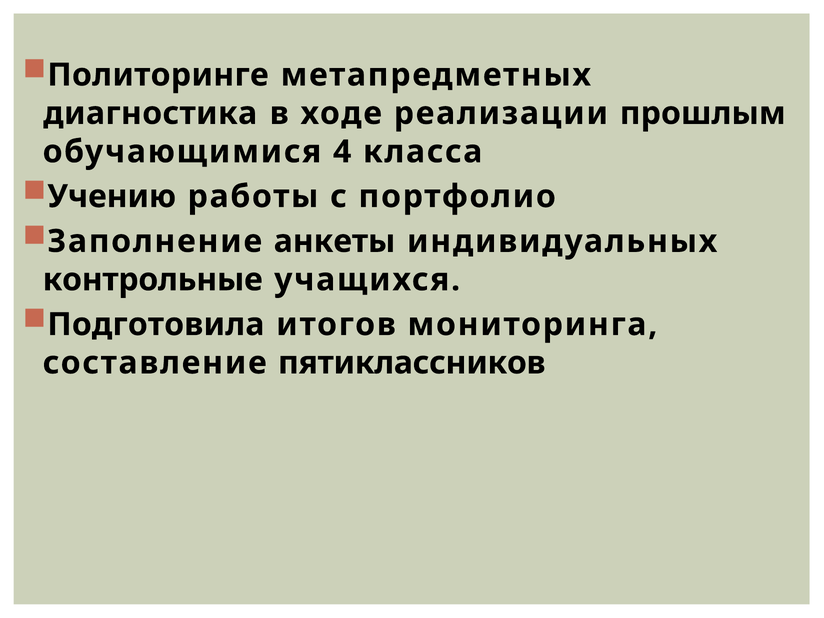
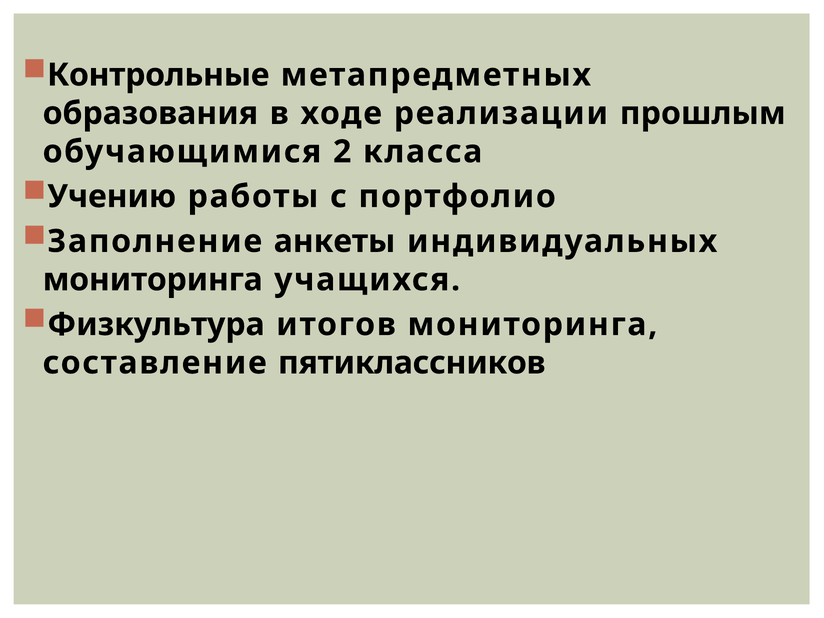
Политоринге: Политоринге -> Контрольные (158, 75)
диагностика: диагностика -> образования (150, 113)
4: 4 -> 2 (342, 152)
контрольные: контрольные -> мониторинга (153, 280)
Подготовила: Подготовила -> Физкультура (156, 325)
